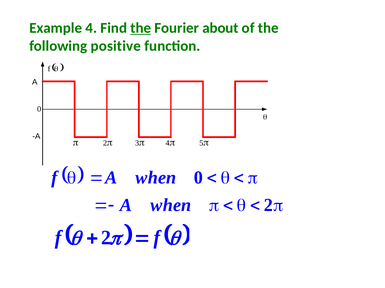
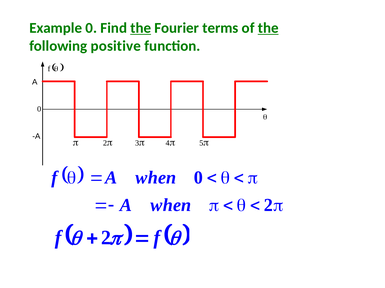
Example 4: 4 -> 0 (91, 28)
about: about -> terms (220, 28)
the underline: none -> present (268, 28)
